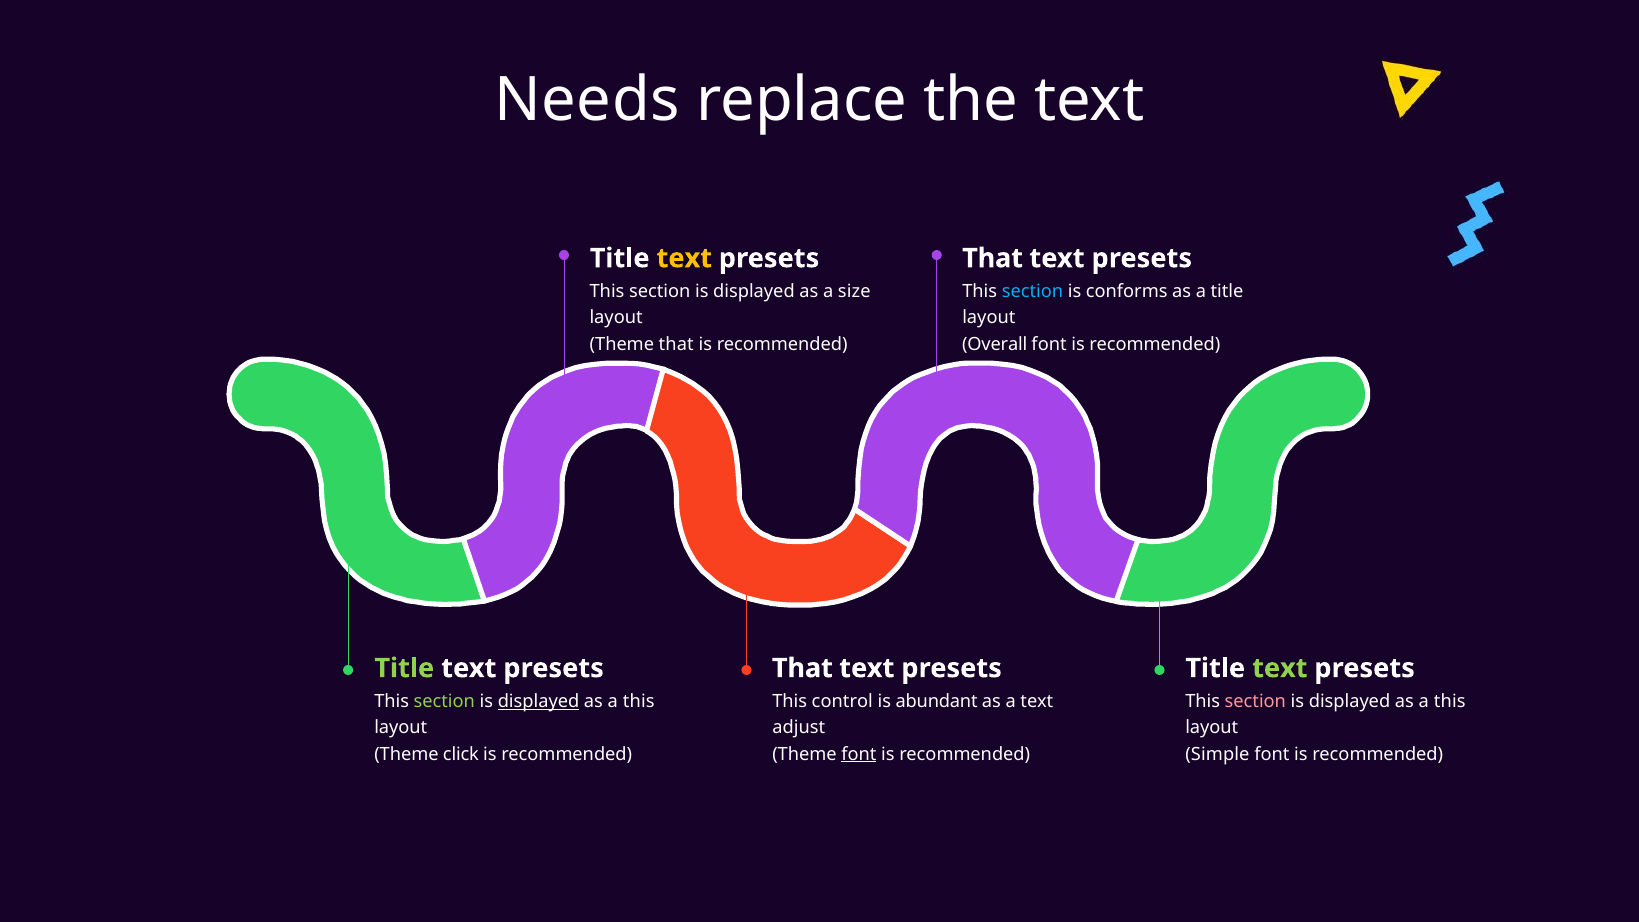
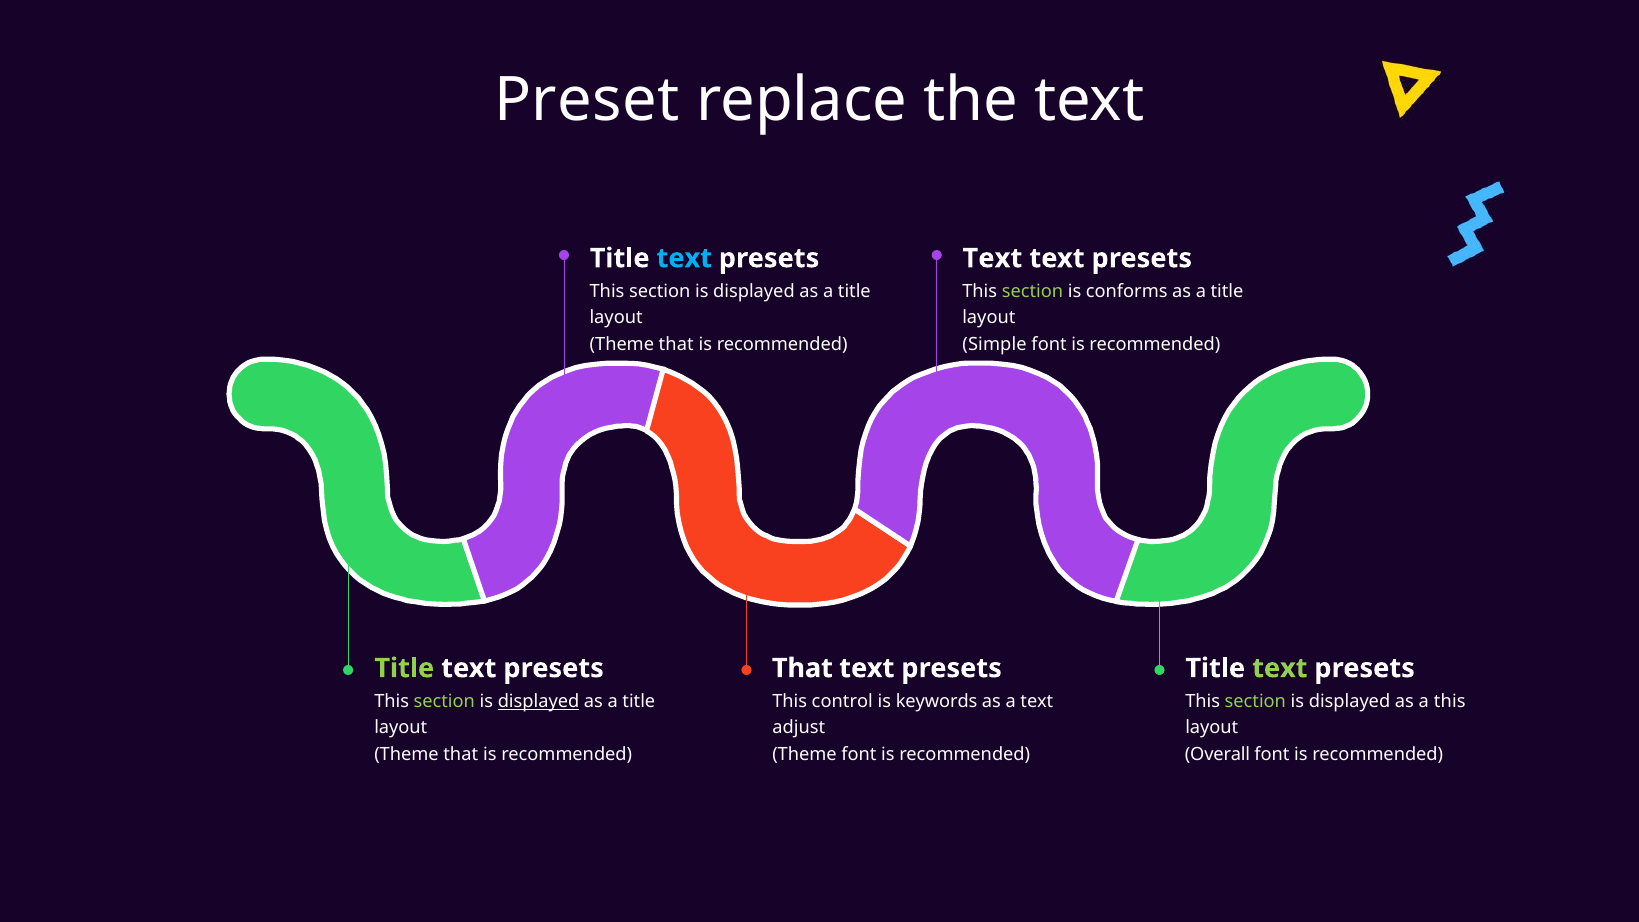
Needs: Needs -> Preset (587, 101)
text colour: yellow -> light blue (684, 258)
That: That -> Text (992, 258)
size: size -> title (854, 292)
section colour: light blue -> light green (1033, 292)
Overall: Overall -> Simple (995, 344)
this: this -> title (639, 702)
abundant: abundant -> keywords (937, 702)
section colour: pink -> light green (1255, 702)
click: click -> that (461, 754)
font underline: present -> none (859, 754)
Simple: Simple -> Overall (1218, 754)
